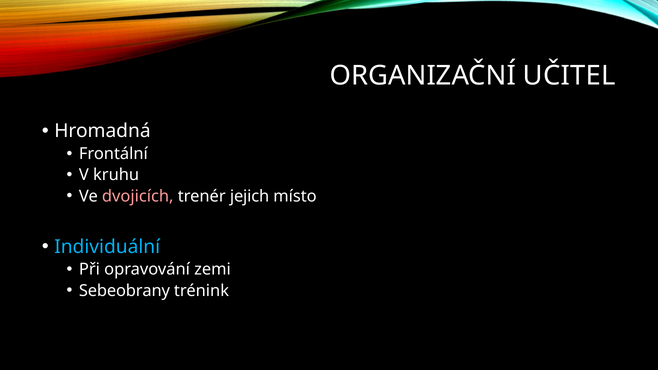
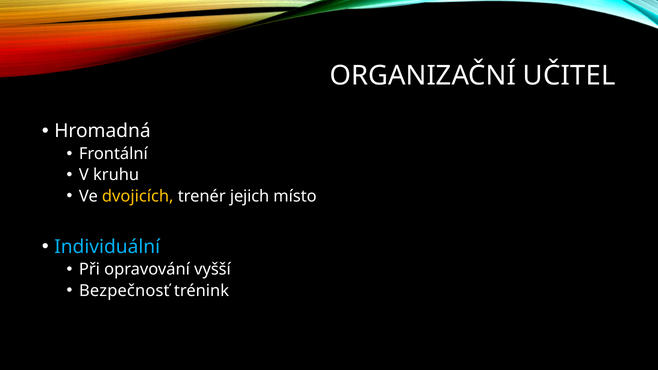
dvojicích colour: pink -> yellow (138, 196)
zemi: zemi -> vyšší (213, 270)
Sebeobrany: Sebeobrany -> Bezpečnosť (124, 291)
